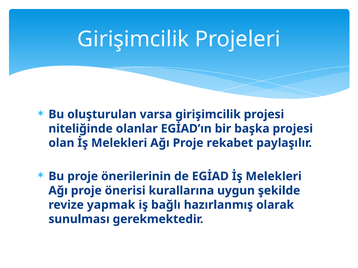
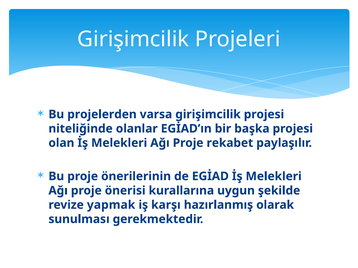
oluşturulan: oluşturulan -> projelerden (102, 115)
bağlı: bağlı -> karşı (166, 205)
